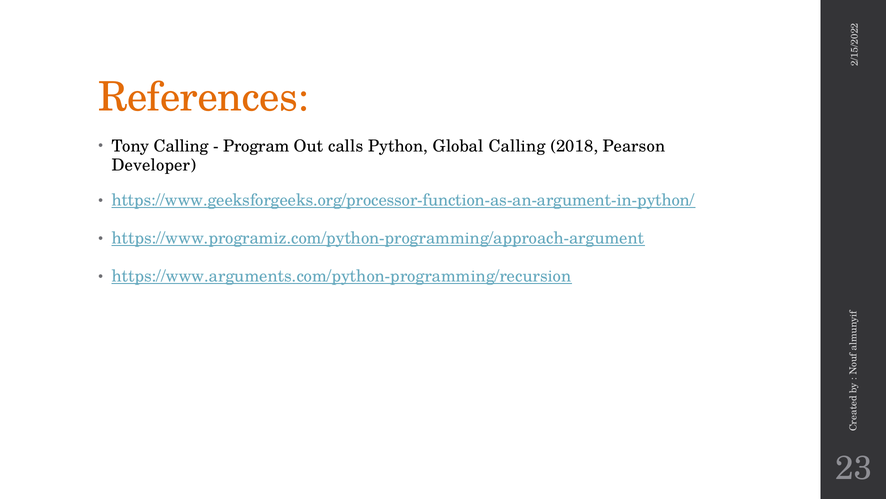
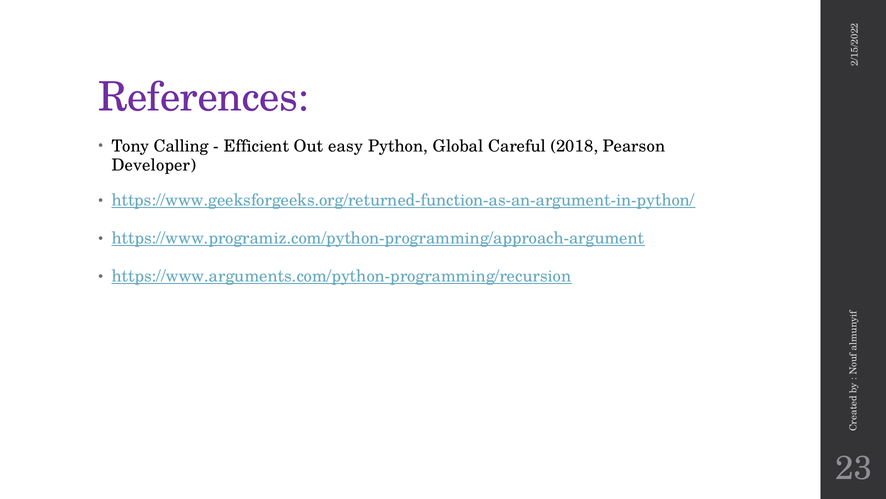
References colour: orange -> purple (204, 97)
Program: Program -> Efficient (256, 146)
calls: calls -> easy (346, 146)
Global Calling: Calling -> Careful (517, 146)
https://www.geeksforgeeks.org/processor-function-as-an-argument-in-python/: https://www.geeksforgeeks.org/processor-function-as-an-argument-in-python/ -> https://www.geeksforgeeks.org/returned-function-as-an-argument-in-python/ (403, 200)
